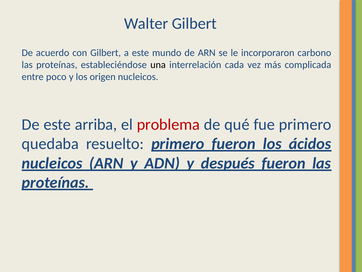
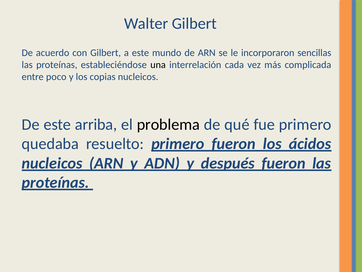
carbono: carbono -> sencillas (314, 53)
origen: origen -> copias (103, 77)
problema colour: red -> black (168, 124)
